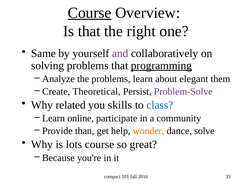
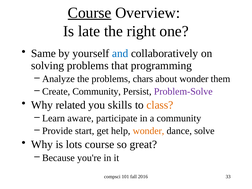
Is that: that -> late (89, 31)
and colour: purple -> blue (120, 53)
programming underline: present -> none (161, 66)
problems learn: learn -> chars (143, 79)
about elegant: elegant -> wonder (194, 79)
Create Theoretical: Theoretical -> Community (97, 91)
class colour: blue -> orange (160, 105)
online: online -> aware (81, 118)
than: than -> start (85, 131)
